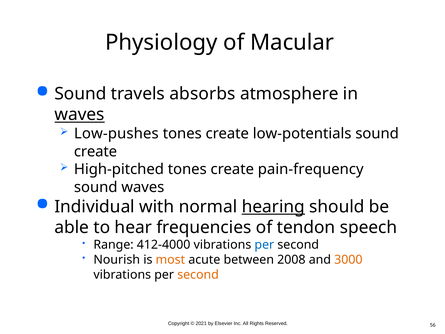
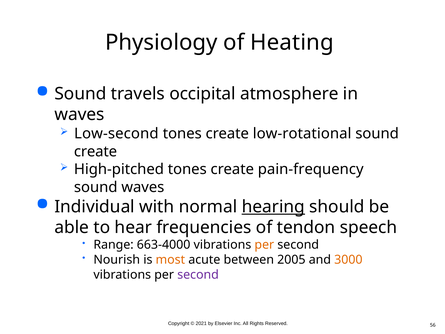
Macular: Macular -> Heating (292, 42)
absorbs: absorbs -> occipital (203, 94)
waves underline: present -> none (80, 114)
Low-pushes: Low-pushes -> Low-second (116, 134)
low-potentials: low-potentials -> low-rotational (302, 134)
412-4000: 412-4000 -> 663-4000 (164, 245)
per colour: blue -> orange (264, 245)
2008: 2008 -> 2005 (291, 260)
second colour: orange -> purple (198, 274)
